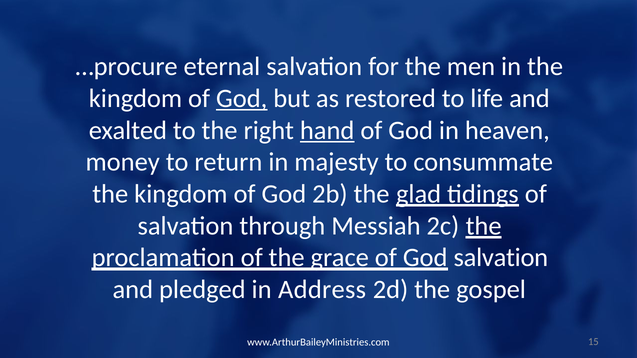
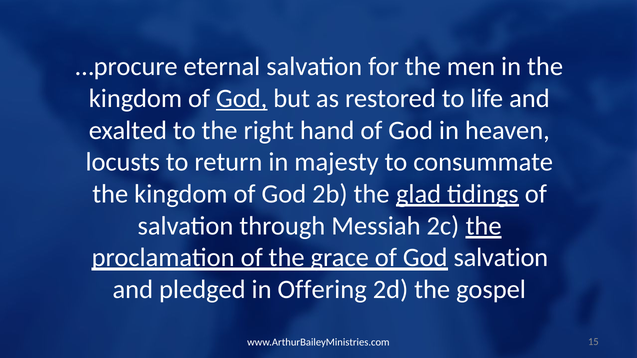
hand underline: present -> none (327, 130)
money: money -> locusts (123, 162)
Address: Address -> Offering (322, 290)
